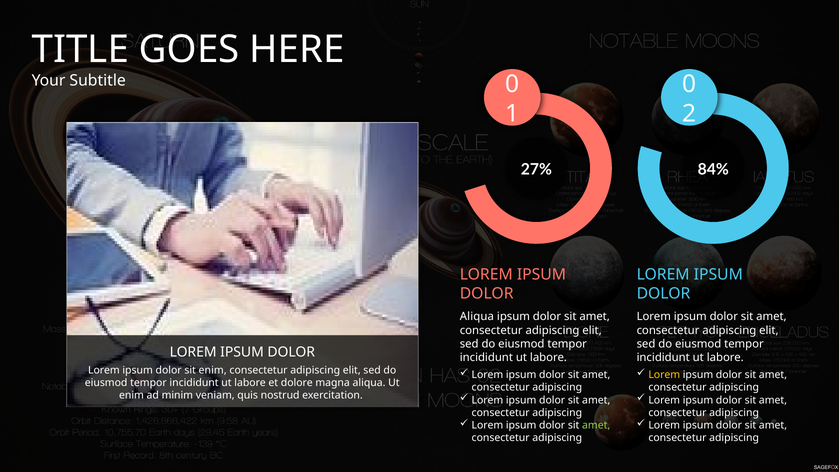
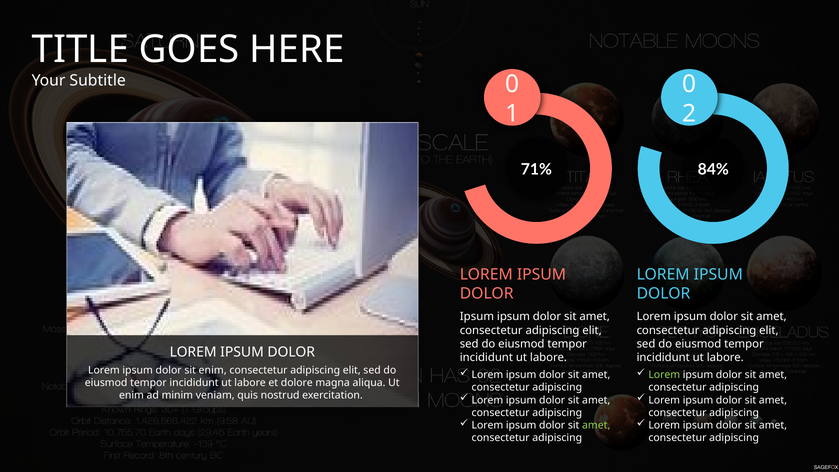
27%: 27% -> 71% (536, 169)
Aliqua: Aliqua -> Ipsum (477, 317)
Lorem colour: yellow -> light green (664, 375)
